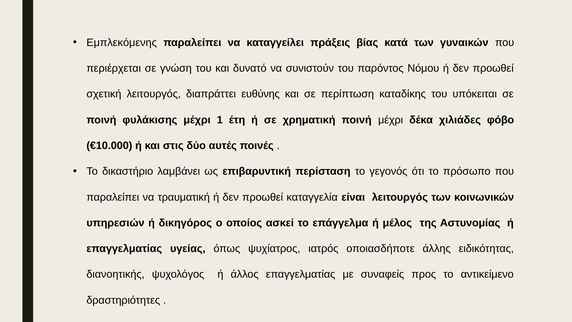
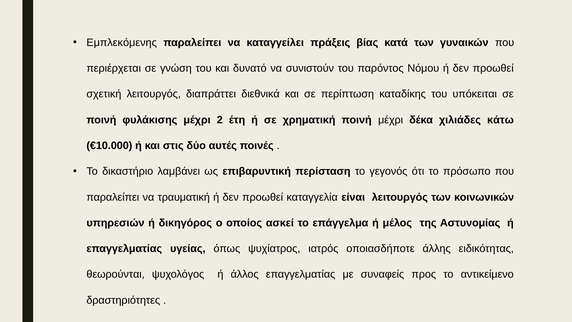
ευθύνης: ευθύνης -> διεθνικά (261, 94)
1: 1 -> 2 (220, 120)
φόβο: φόβο -> κάτω (500, 120)
διανοητικής: διανοητικής -> θεωρούνται (116, 274)
